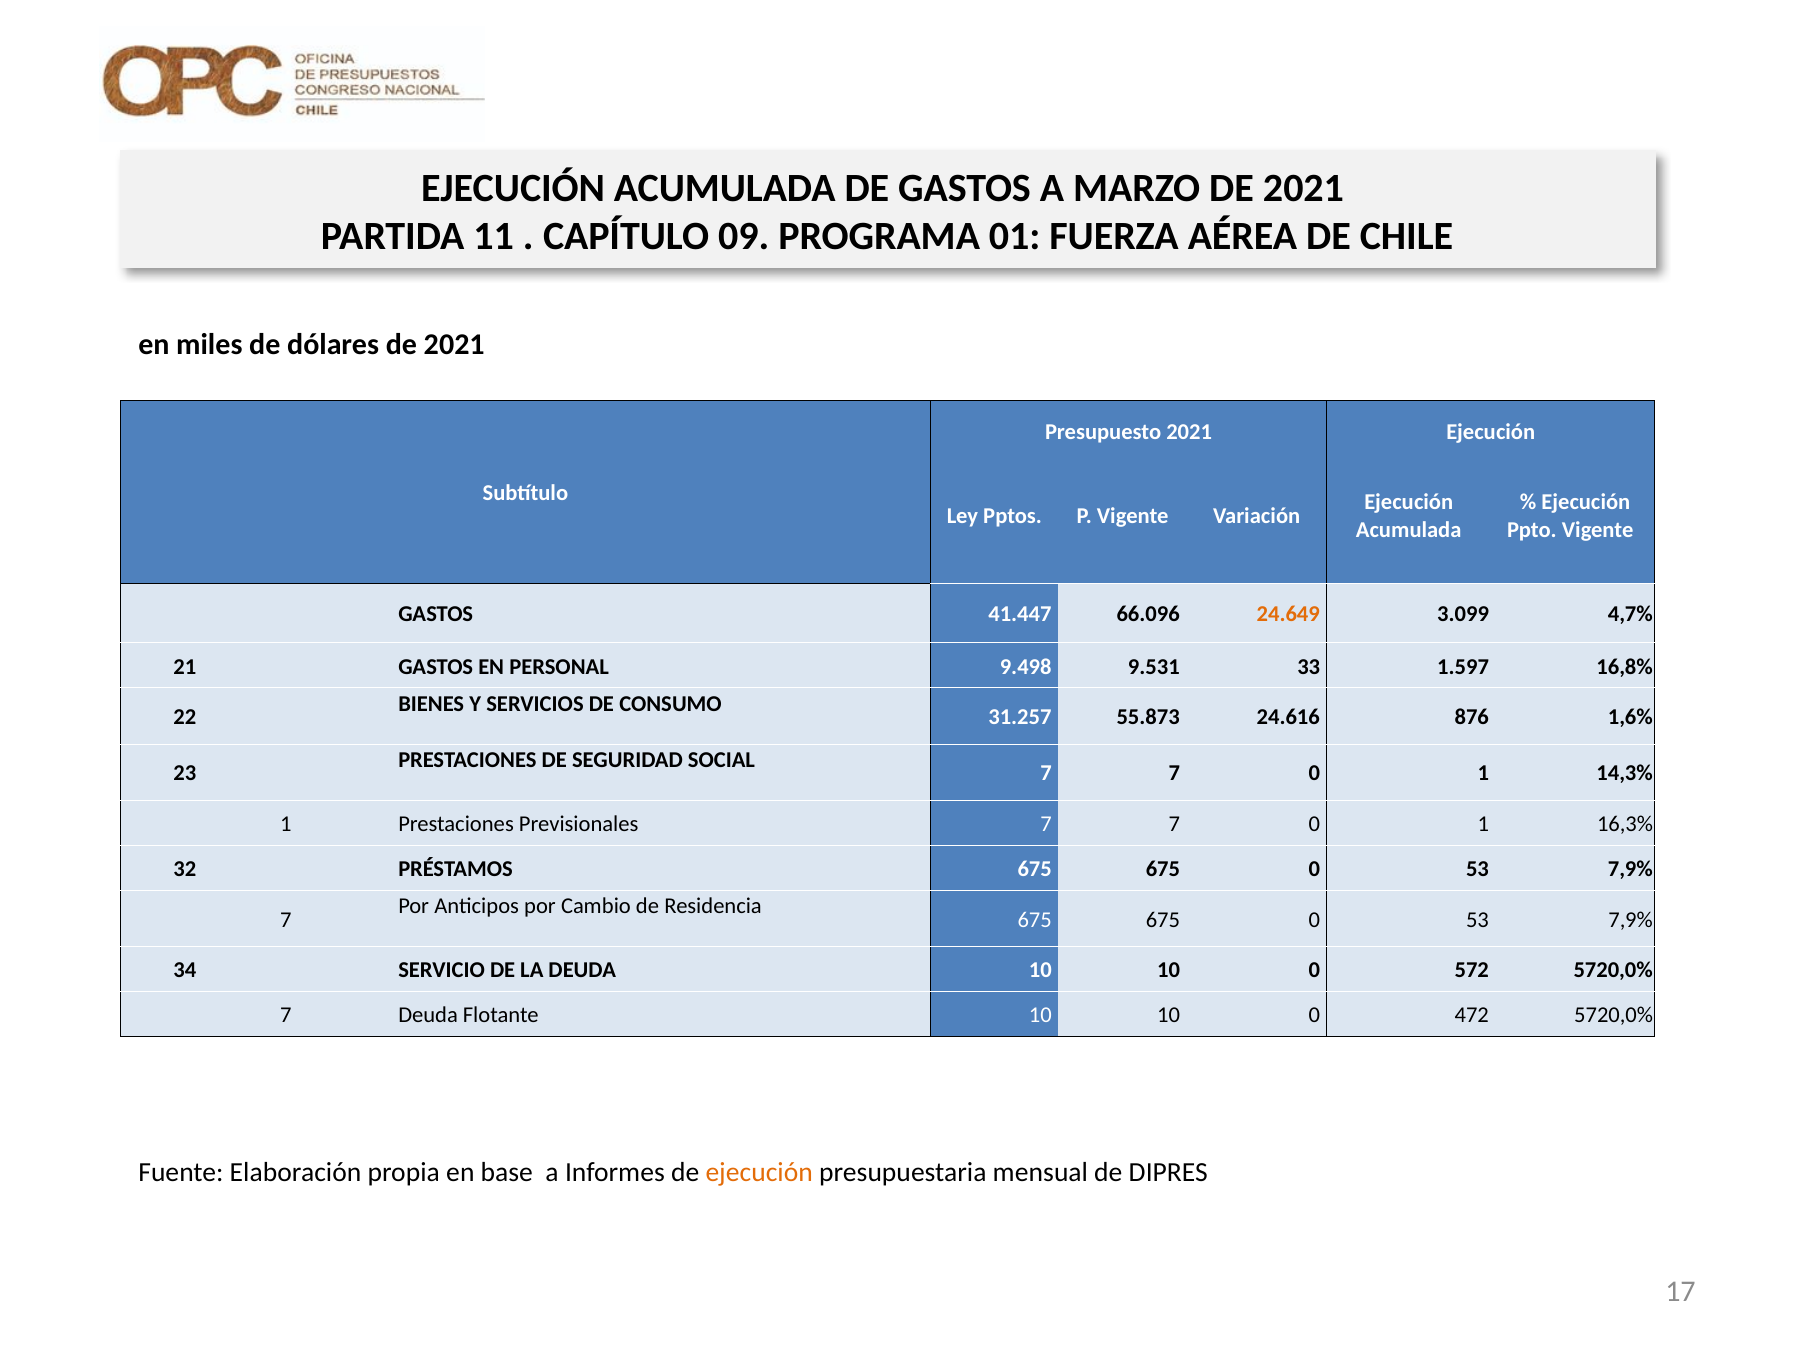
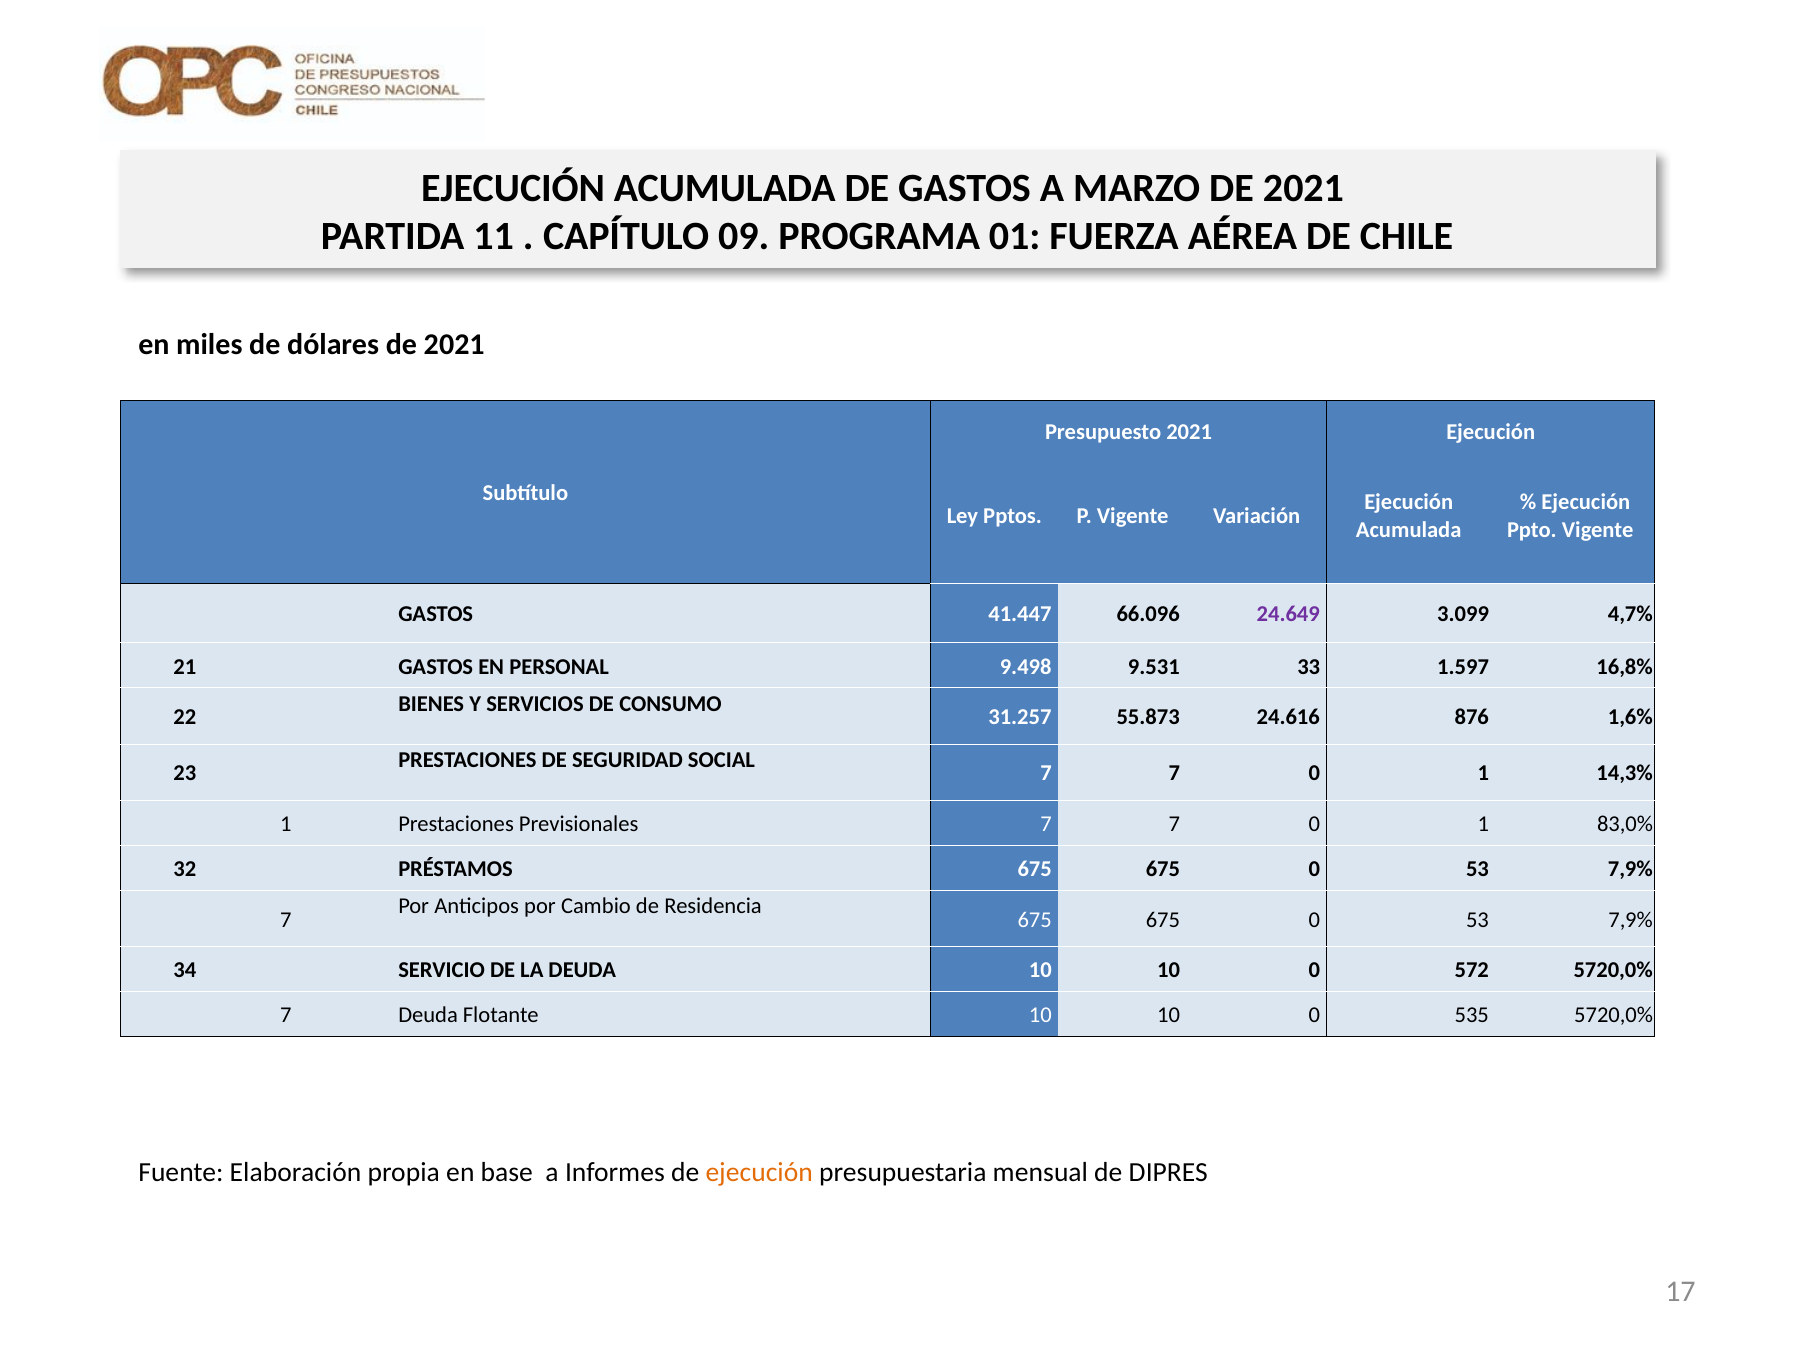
24.649 colour: orange -> purple (1288, 615)
16,3%: 16,3% -> 83,0% (1625, 824)
472: 472 -> 535 (1472, 1015)
